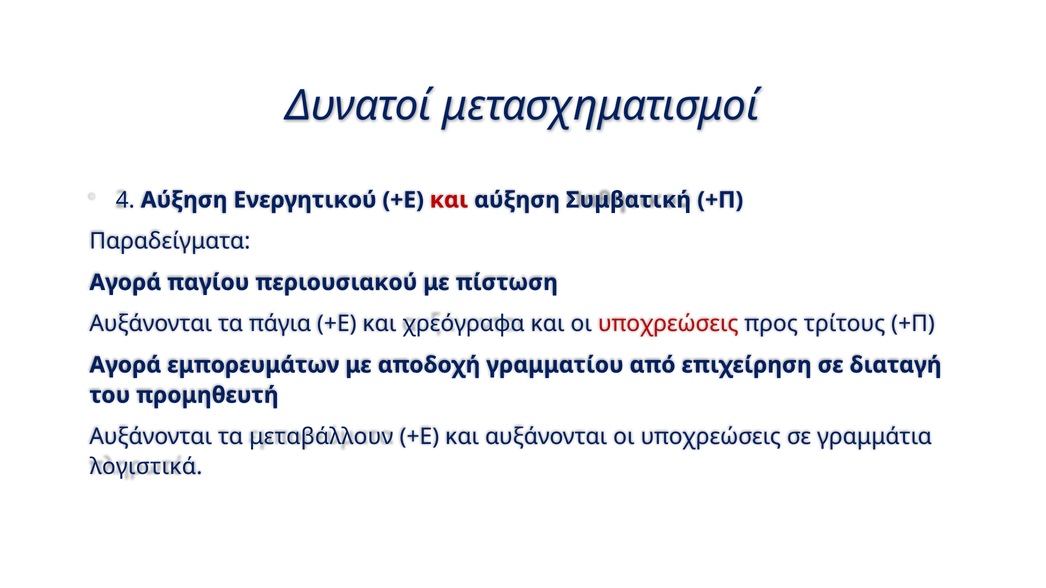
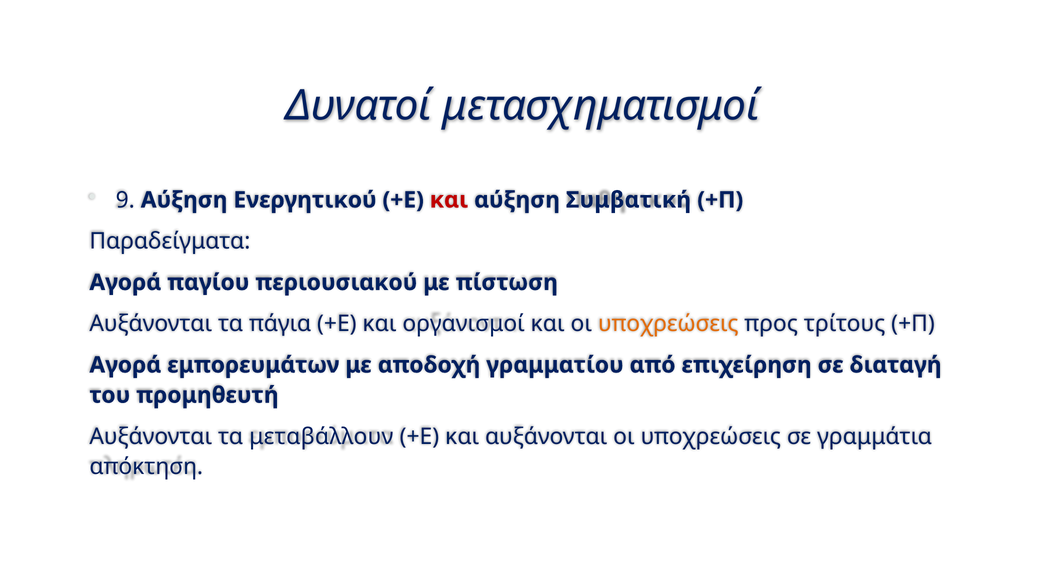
4: 4 -> 9 (125, 200)
χρεόγραφα: χρεόγραφα -> οργανισμοί (464, 324)
υποχρεώσεις colour: red -> orange (668, 324)
λογιστικά: λογιστικά -> απόκτηση (146, 467)
